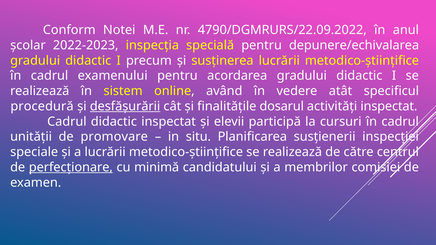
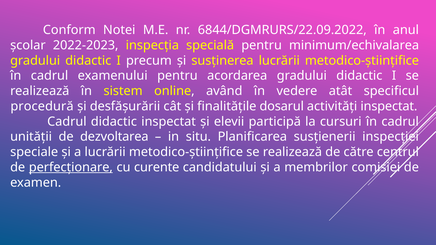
4790/DGMRURS/22.09.2022: 4790/DGMRURS/22.09.2022 -> 6844/DGMRURS/22.09.2022 (282, 30)
depunere/echivalarea: depunere/echivalarea -> minimum/echivalarea (354, 45)
desfășurării underline: present -> none (125, 106)
promovare: promovare -> dezvoltarea (114, 137)
minimă: minimă -> curente (157, 167)
